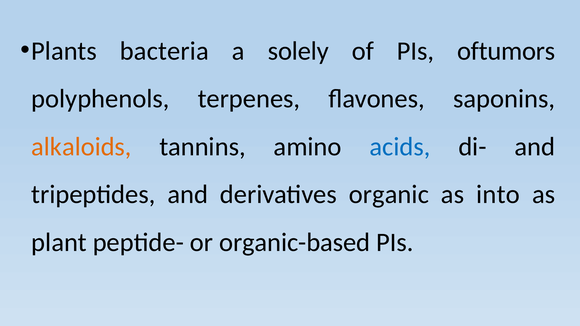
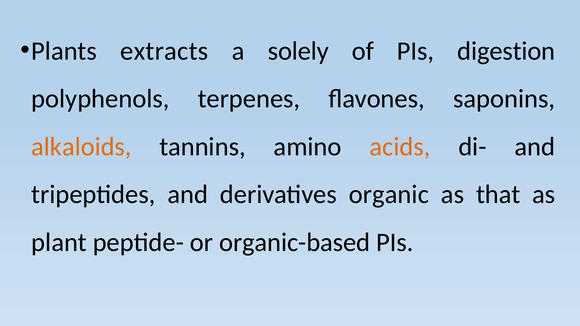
bacteria: bacteria -> extracts (164, 51)
oftumors: oftumors -> digestion (506, 51)
acids colour: blue -> orange (400, 147)
into: into -> that (498, 195)
